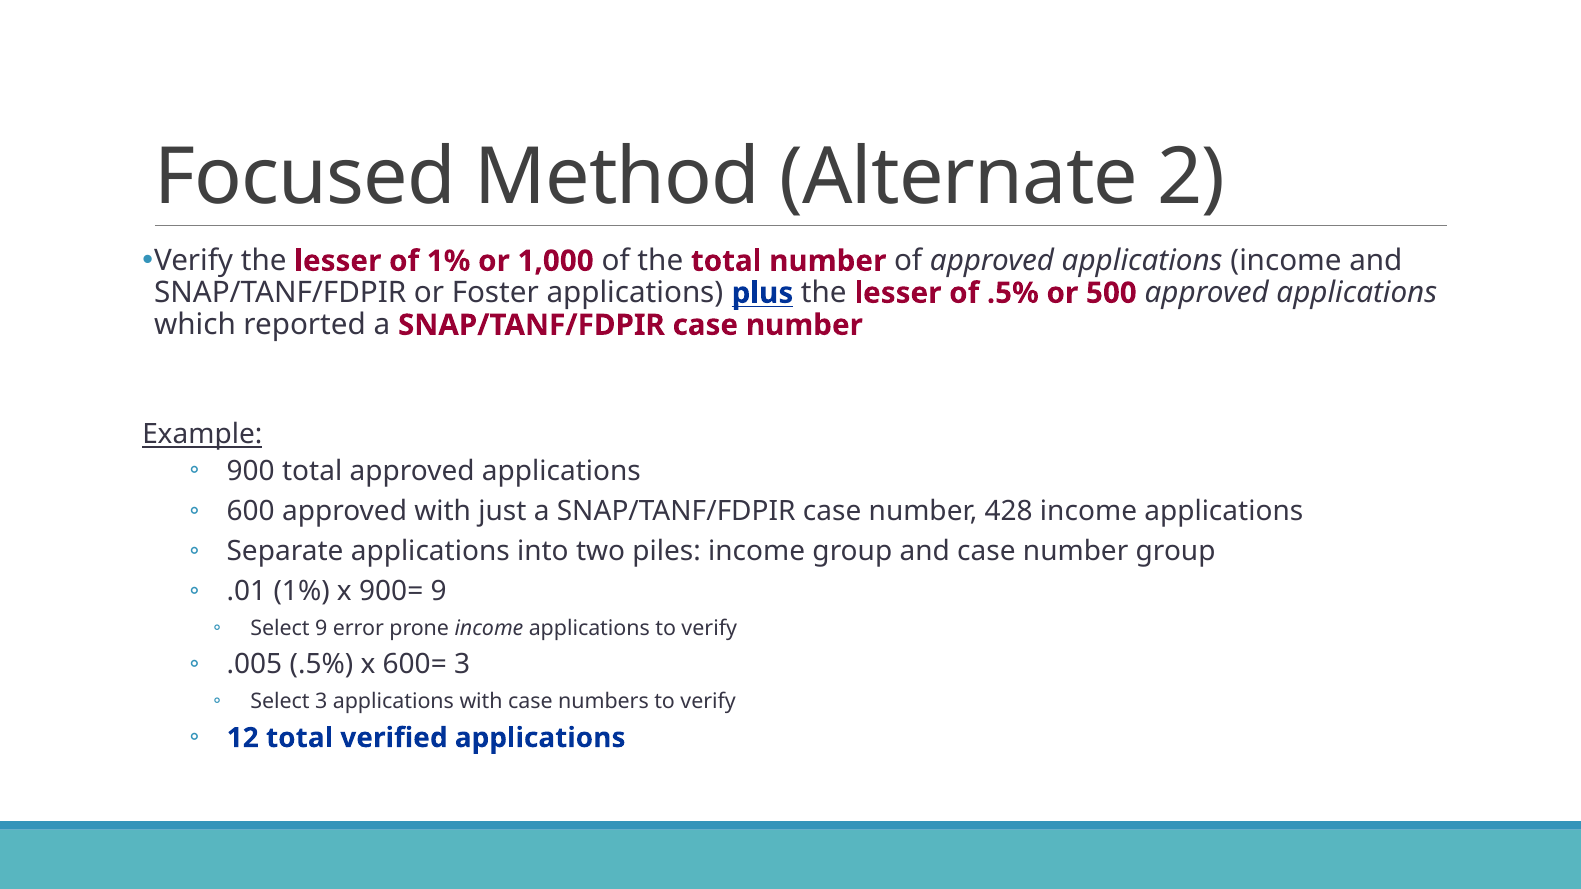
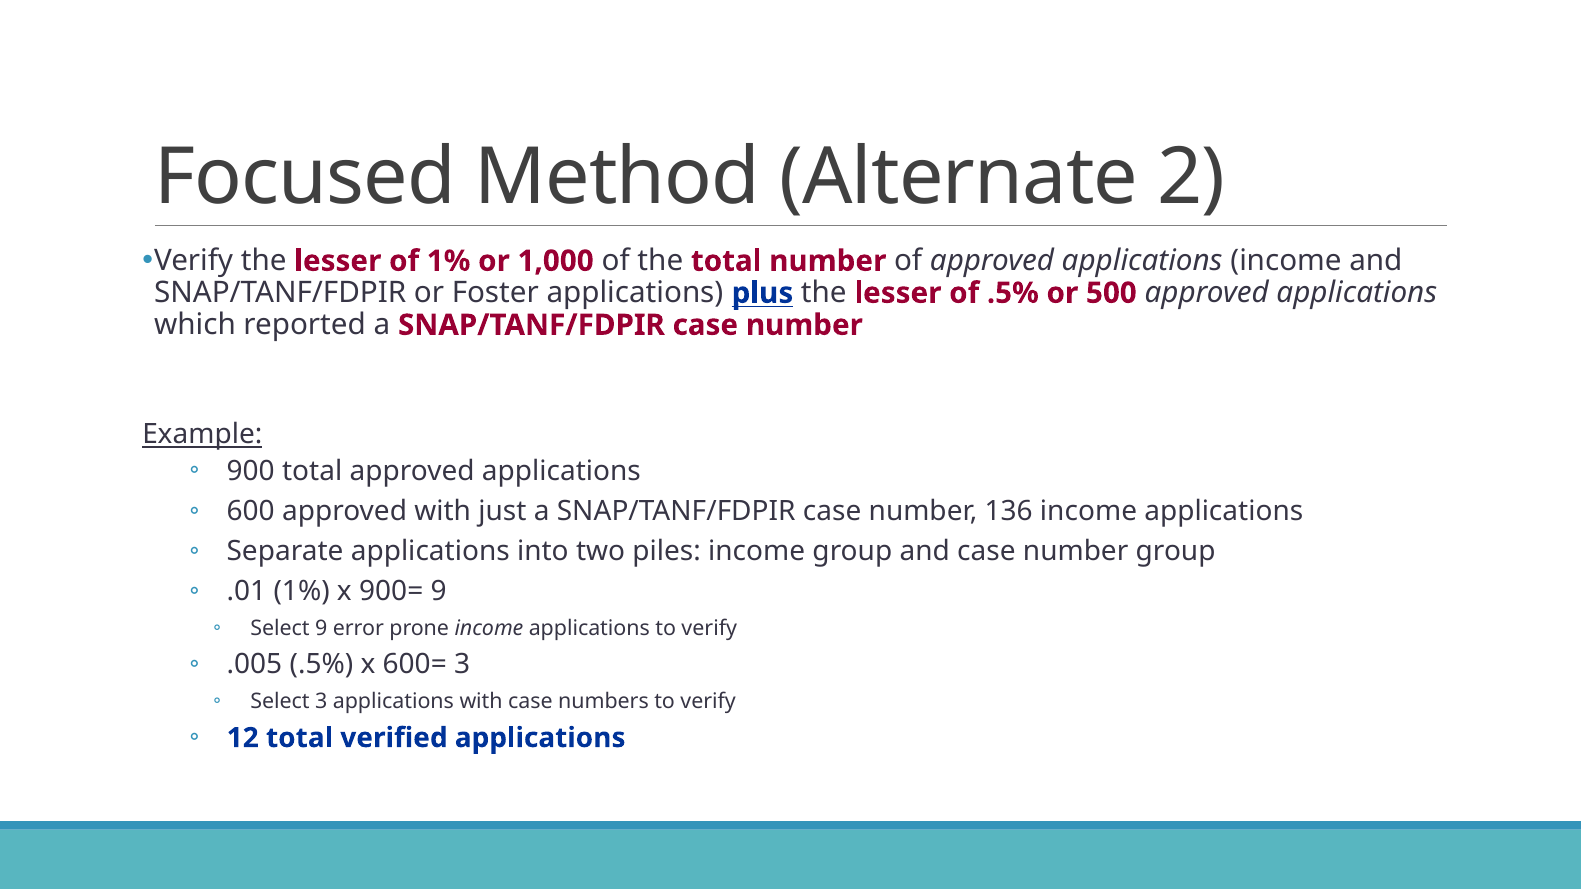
428: 428 -> 136 (1009, 511)
